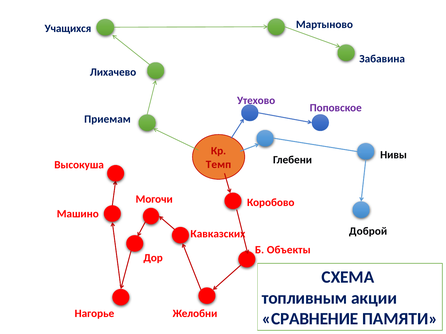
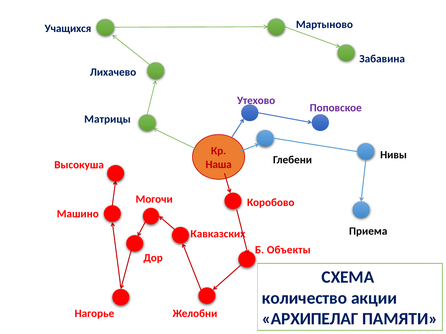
Приемам: Приемам -> Матрицы (107, 119)
Темп: Темп -> Наша (219, 165)
Доброй: Доброй -> Приема (368, 231)
топливным: топливным -> количество (305, 298)
СРАВНЕНИЕ: СРАВНЕНИЕ -> АРХИПЕЛАГ (310, 319)
